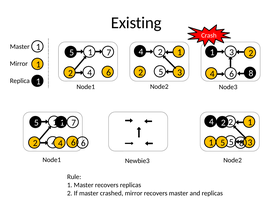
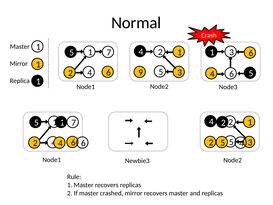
Existing: Existing -> Normal (136, 23)
2: 2 -> 6 (251, 53)
6 2: 2 -> 9 (141, 72)
8: 8 -> 5 (251, 73)
6 1: 1 -> 2 (211, 142)
8: 8 -> 4 (242, 143)
